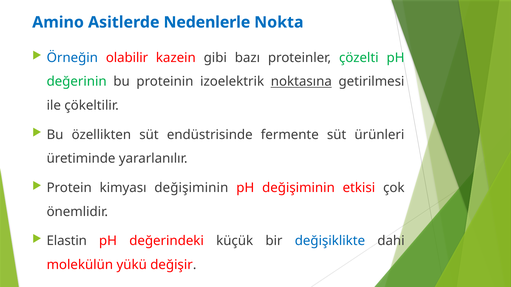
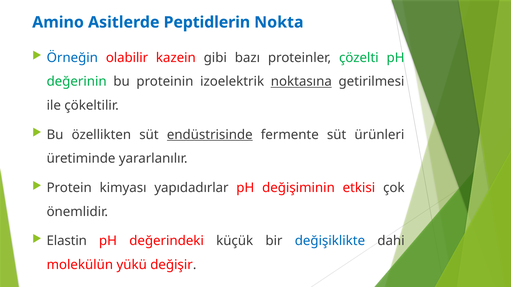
Nedenlerle: Nedenlerle -> Peptidlerin (207, 22)
endüstrisinde underline: none -> present (210, 135)
kimyası değişiminin: değişiminin -> yapıdadırlar (191, 188)
